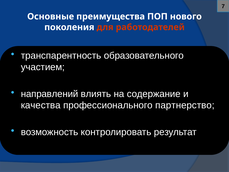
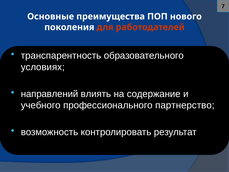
участием: участием -> условиях (43, 67)
качества: качества -> учебного (41, 105)
